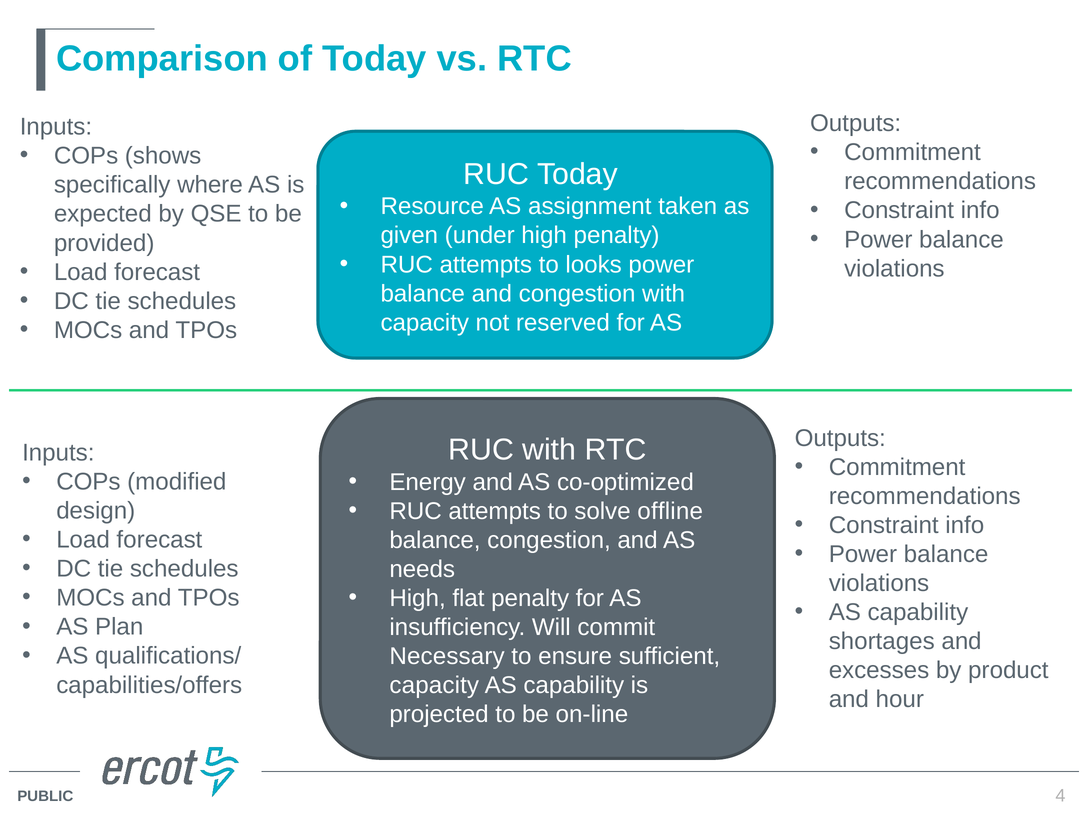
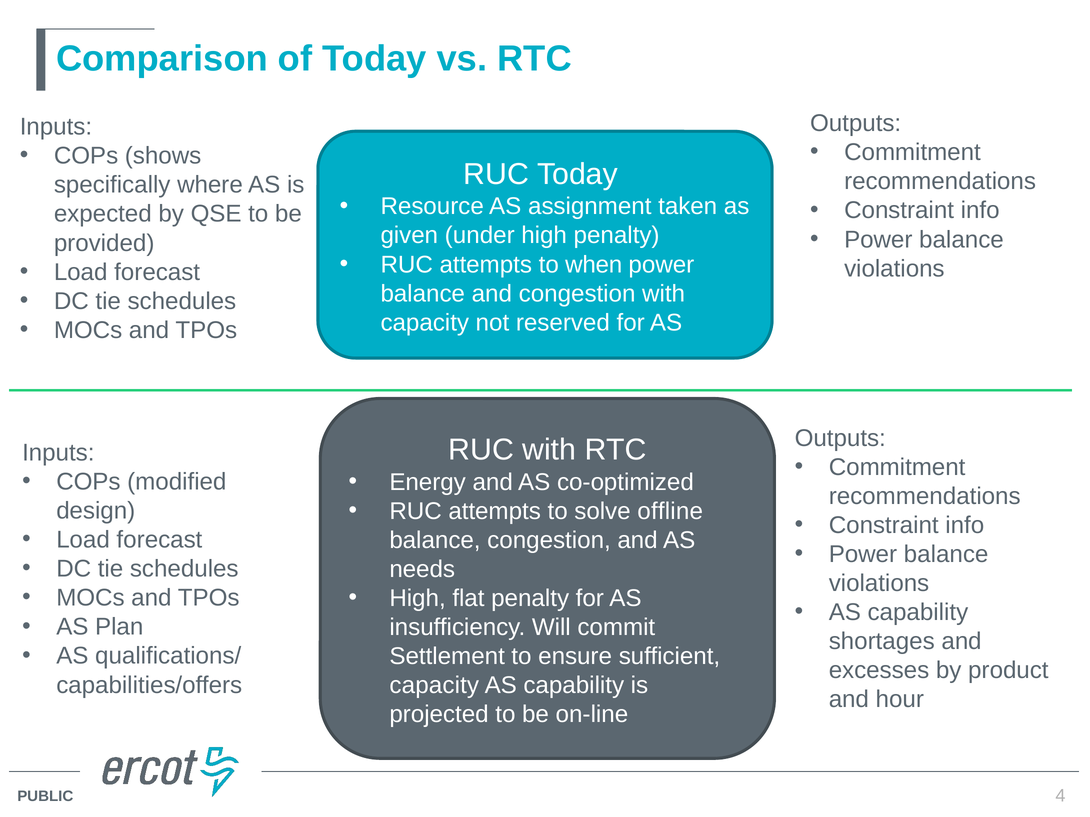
looks: looks -> when (594, 265)
Necessary: Necessary -> Settlement (447, 657)
